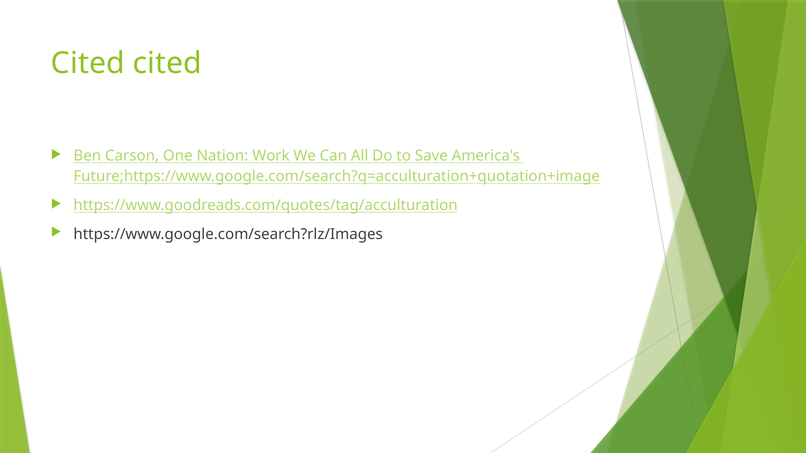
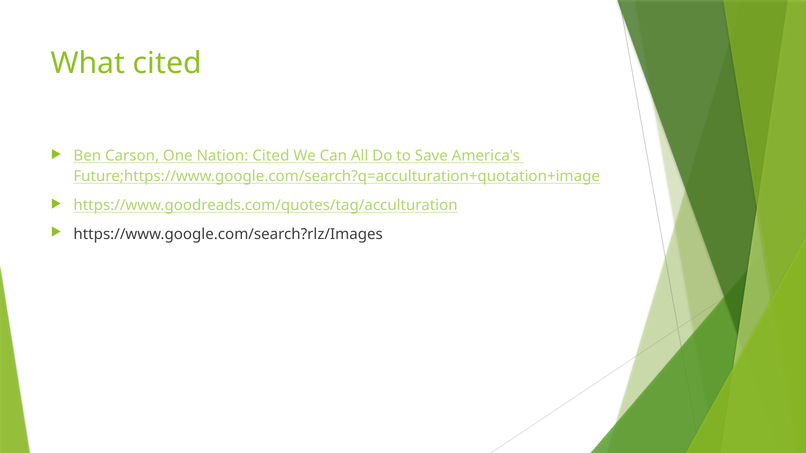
Cited: Cited -> What (88, 64)
Nation Work: Work -> Cited (271, 156)
